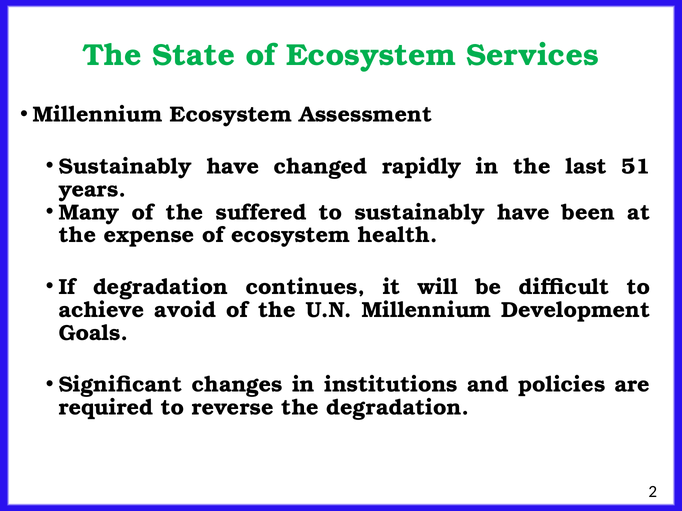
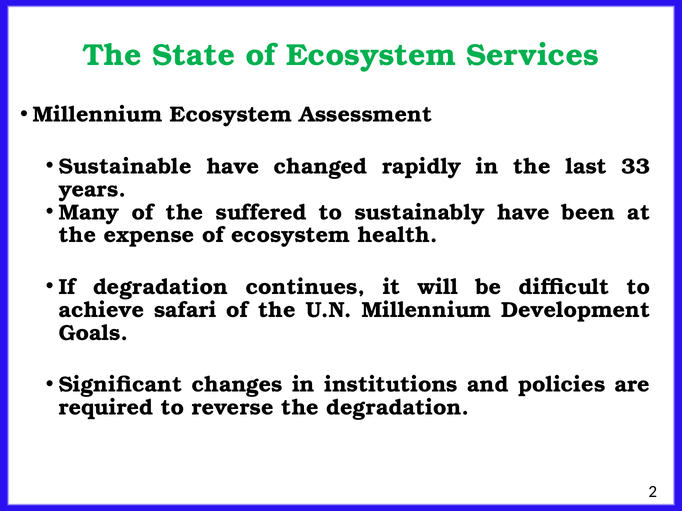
Sustainably: Sustainably -> Sustainable (125, 167)
51: 51 -> 33 (636, 167)
avoid: avoid -> safari (185, 310)
